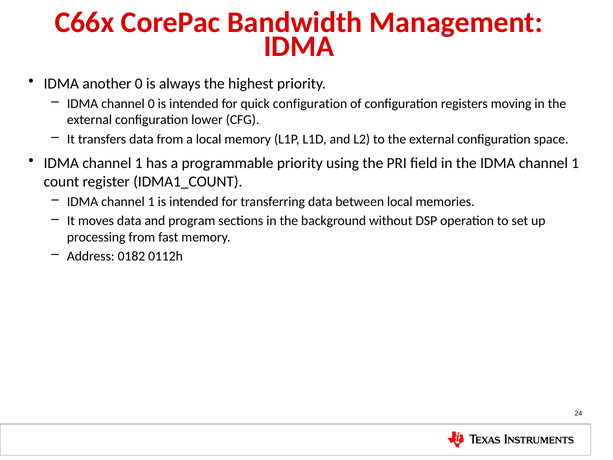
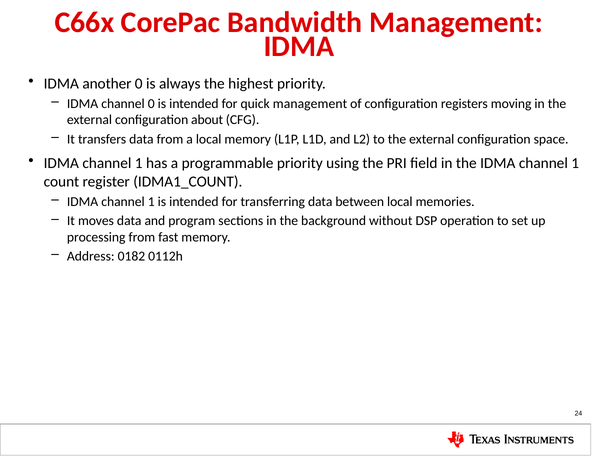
quick configuration: configuration -> management (310, 104)
lower: lower -> about (207, 120)
